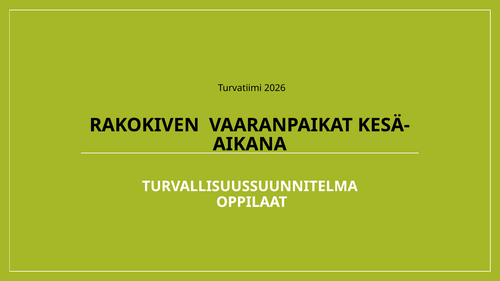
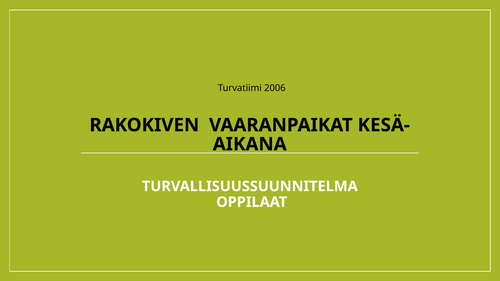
2026: 2026 -> 2006 (275, 88)
